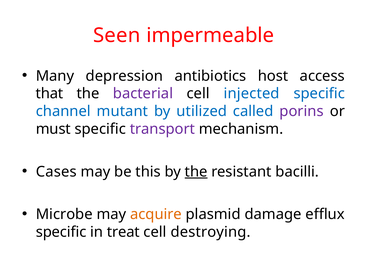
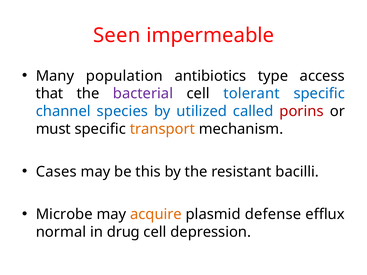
depression: depression -> population (124, 76)
host: host -> type (273, 76)
injected: injected -> tolerant (252, 94)
mutant: mutant -> species (122, 111)
porins colour: purple -> red (302, 111)
transport colour: purple -> orange (162, 129)
the underline: present -> none (196, 172)
damage: damage -> defense (273, 214)
specific: specific -> normal (61, 232)
treat: treat -> drug (123, 232)
destroying: destroying -> depression (211, 232)
